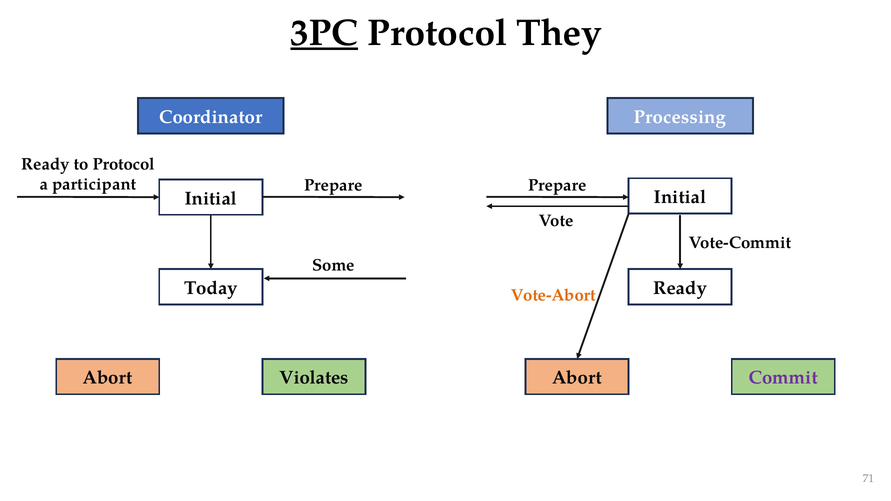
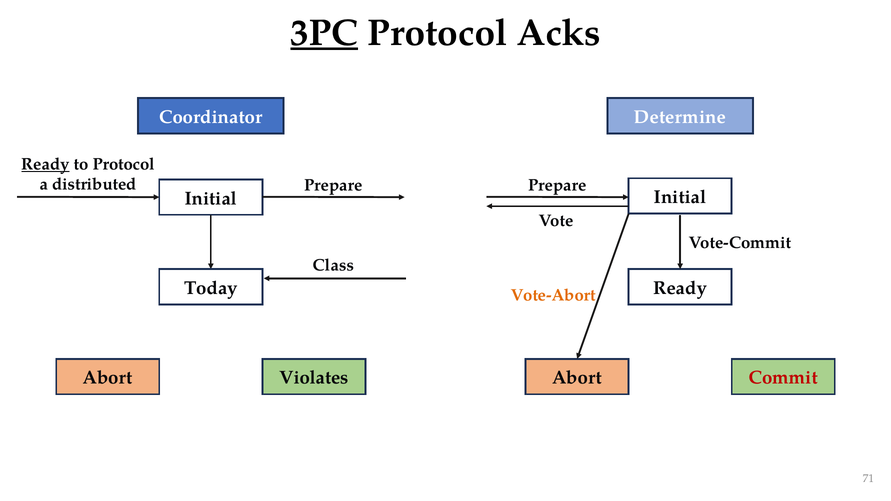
They: They -> Acks (559, 33)
Processing: Processing -> Determine (680, 117)
Ready underline: none -> present (45, 164)
participant: participant -> distributed (94, 184)
Some: Some -> Class (333, 265)
Commit colour: purple -> red (783, 378)
